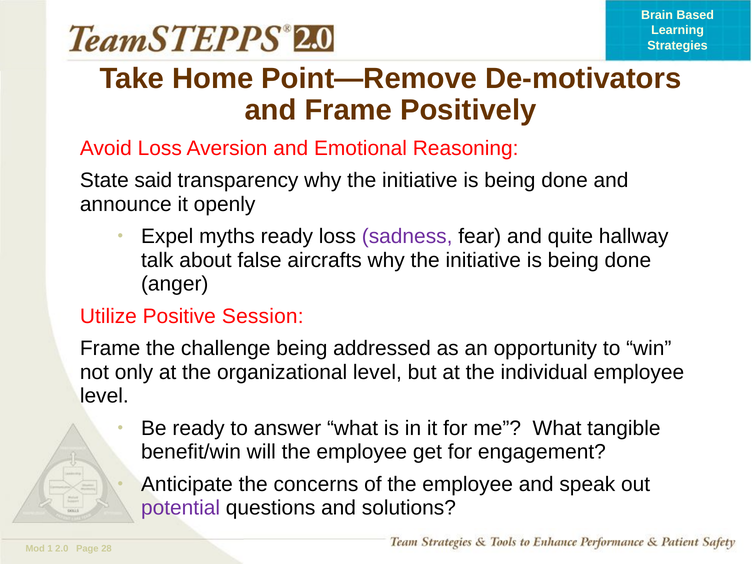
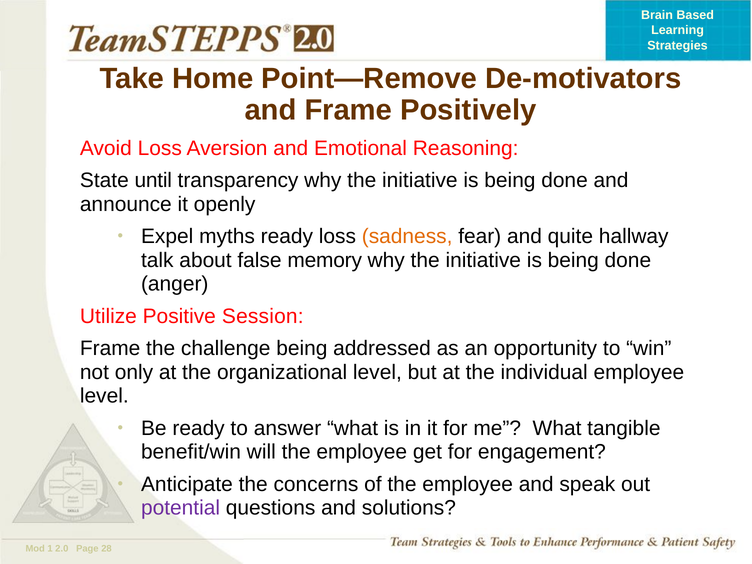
said: said -> until (153, 180)
sadness colour: purple -> orange (407, 236)
aircrafts: aircrafts -> memory (325, 260)
